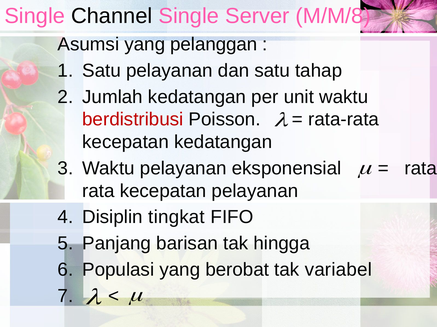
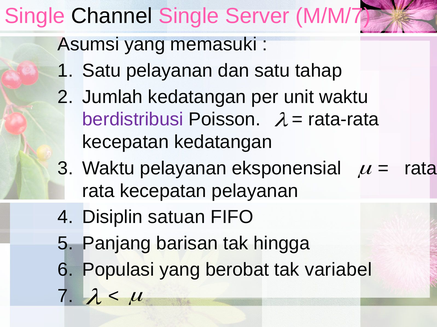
M/M/8: M/M/8 -> M/M/7 (333, 16)
pelanggan: pelanggan -> memasuki (214, 44)
berdistribusi colour: red -> purple (133, 120)
tingkat: tingkat -> satuan (177, 218)
